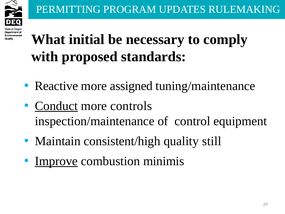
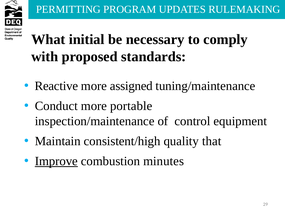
Conduct underline: present -> none (56, 106)
controls: controls -> portable (131, 106)
still: still -> that (212, 141)
minimis: minimis -> minutes (164, 161)
